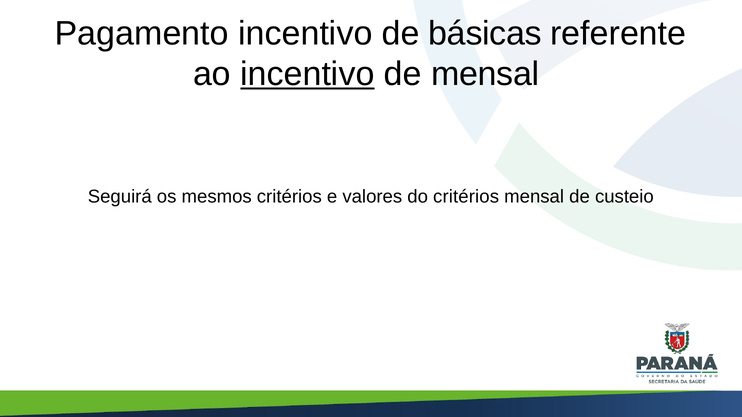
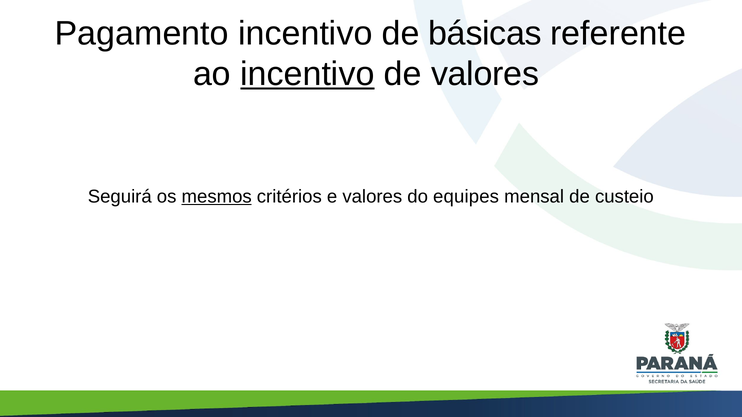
de mensal: mensal -> valores (485, 74)
mesmos underline: none -> present (217, 197)
do critérios: critérios -> equipes (466, 197)
